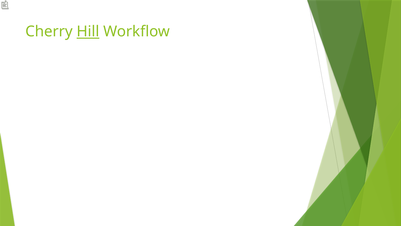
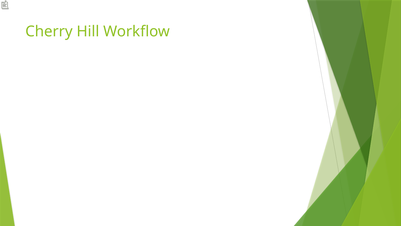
Hill underline: present -> none (88, 32)
